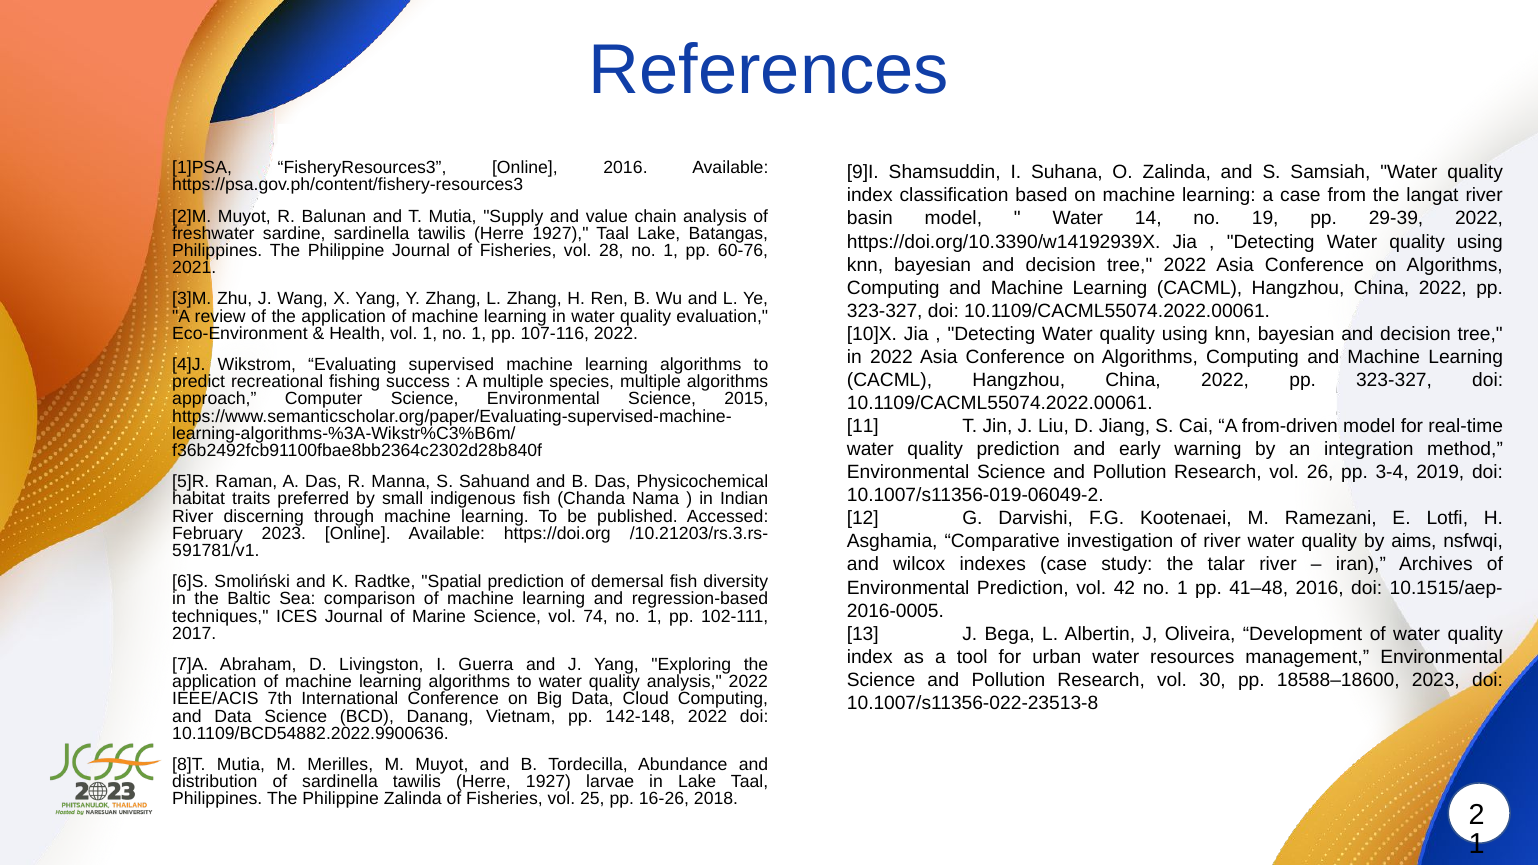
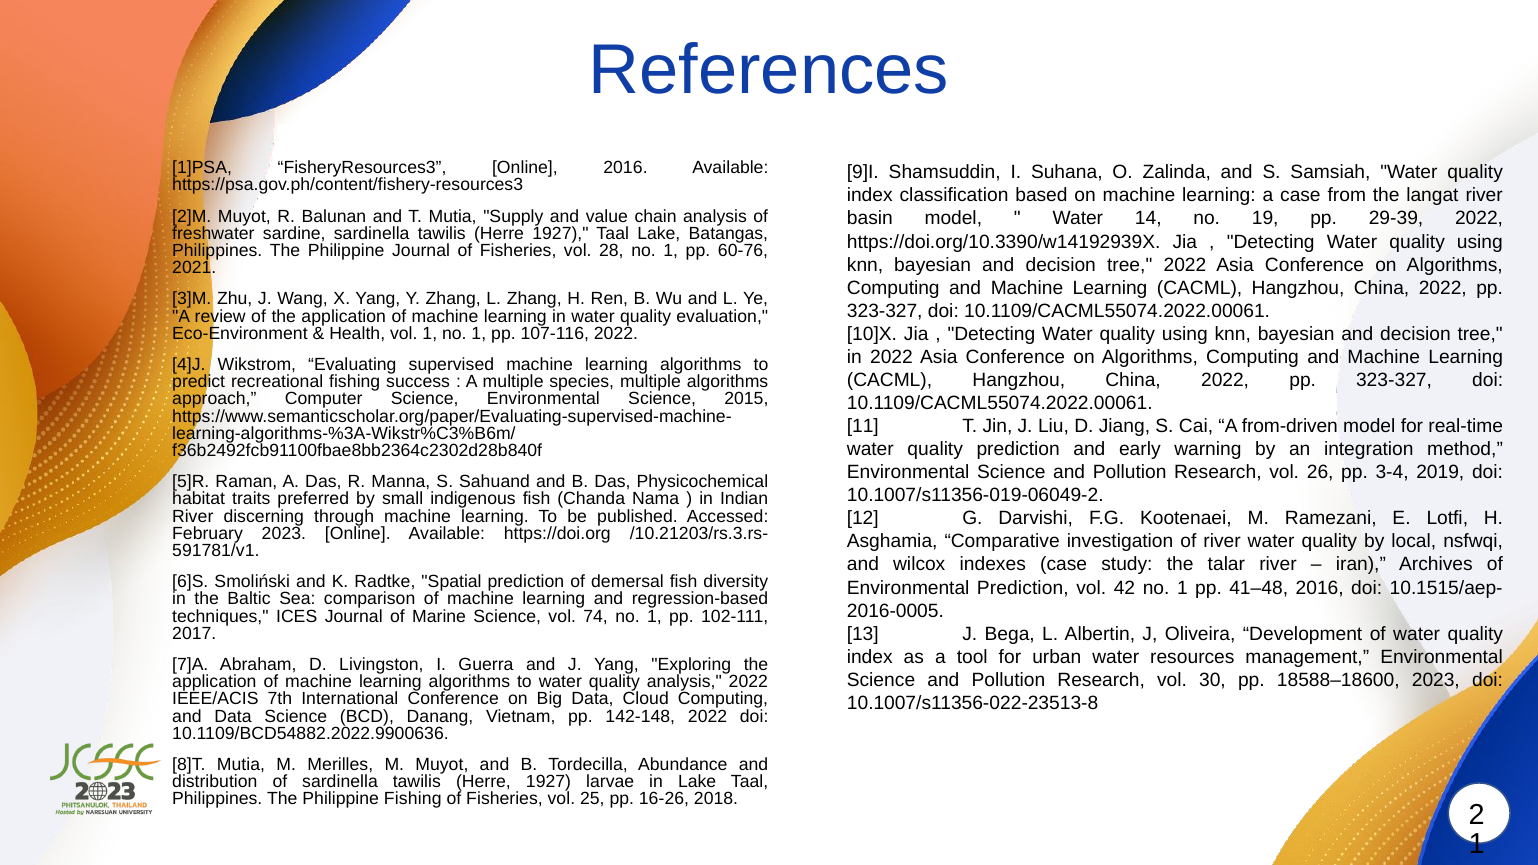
aims: aims -> local (1414, 542)
Philippine Zalinda: Zalinda -> Fishing (413, 799)
